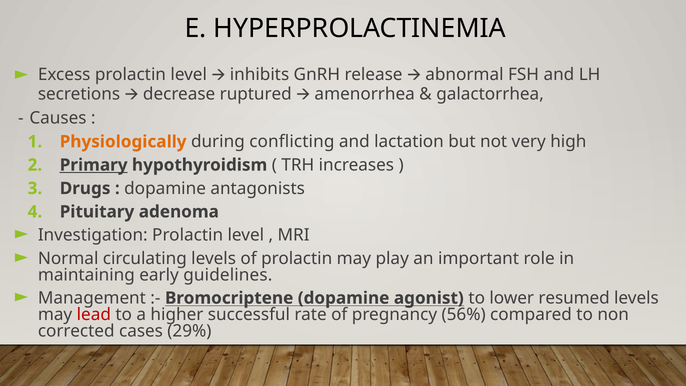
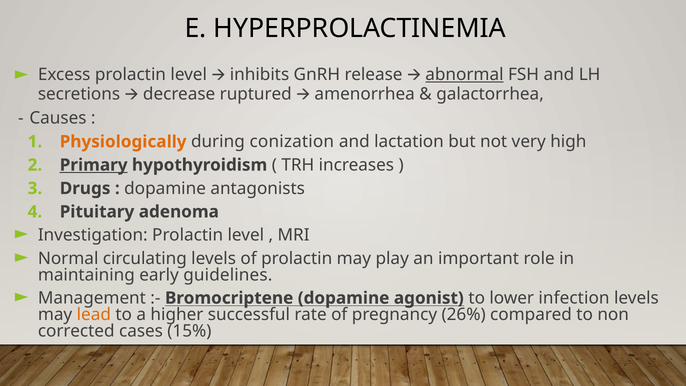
abnormal underline: none -> present (464, 75)
conflicting: conflicting -> conization (292, 142)
resumed: resumed -> infection (574, 298)
lead colour: red -> orange (94, 314)
56%: 56% -> 26% (464, 314)
29%: 29% -> 15% (189, 331)
